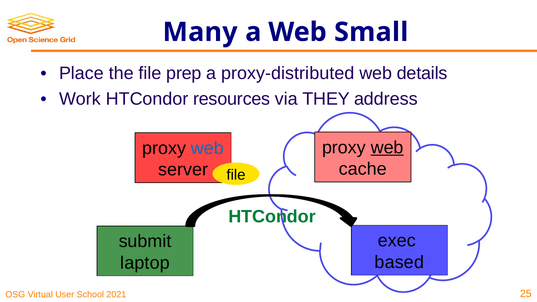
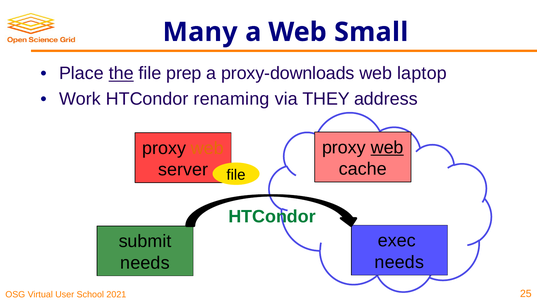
the underline: none -> present (121, 73)
proxy-distributed: proxy-distributed -> proxy-downloads (288, 73)
details: details -> laptop (422, 73)
resources: resources -> renaming (231, 99)
web colour: blue -> orange (207, 148)
based: based -> needs (399, 262)
laptop: laptop -> needs (145, 263)
